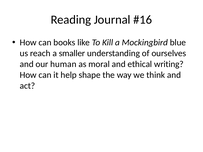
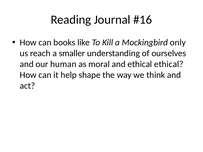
blue: blue -> only (178, 43)
ethical writing: writing -> ethical (169, 64)
